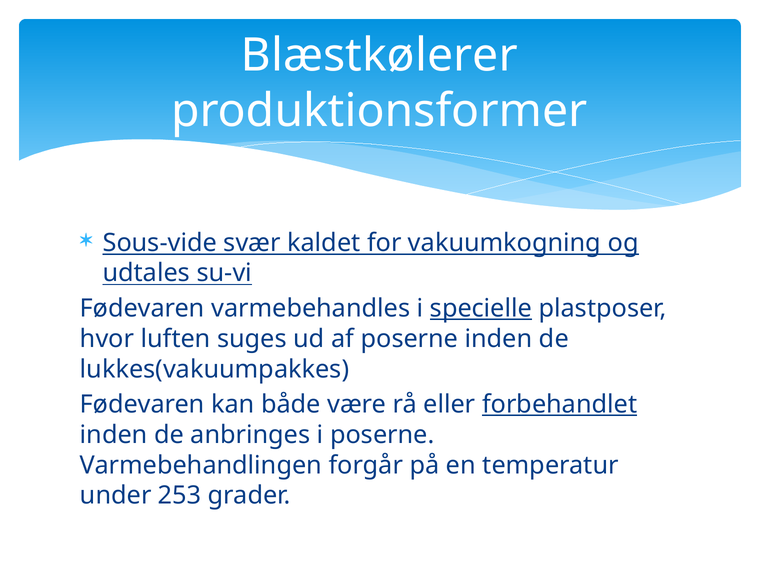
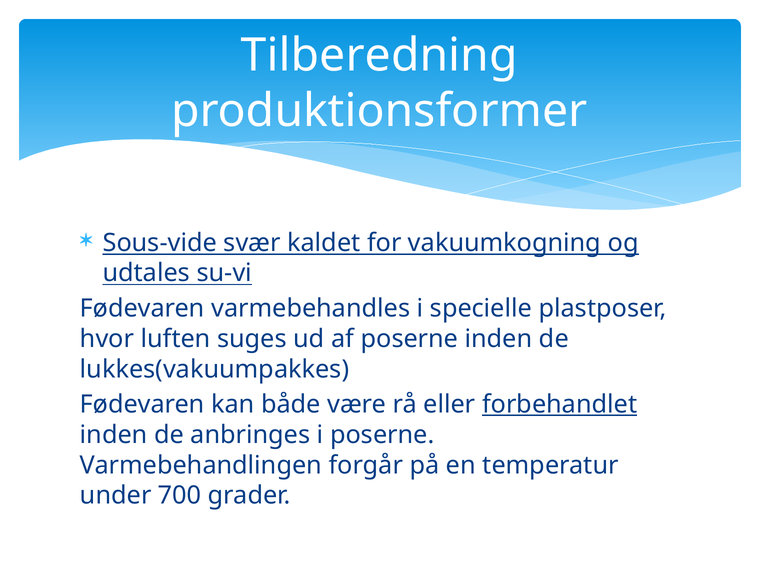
Blæstkølerer: Blæstkølerer -> Tilberedning (379, 55)
specielle underline: present -> none (481, 309)
253: 253 -> 700 (180, 496)
